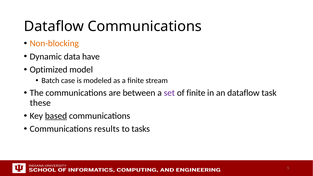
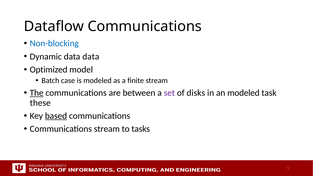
Non-blocking colour: orange -> blue (54, 43)
data have: have -> data (91, 57)
The underline: none -> present (37, 93)
of finite: finite -> disks (196, 93)
an dataflow: dataflow -> modeled (243, 93)
Communications results: results -> stream (107, 129)
